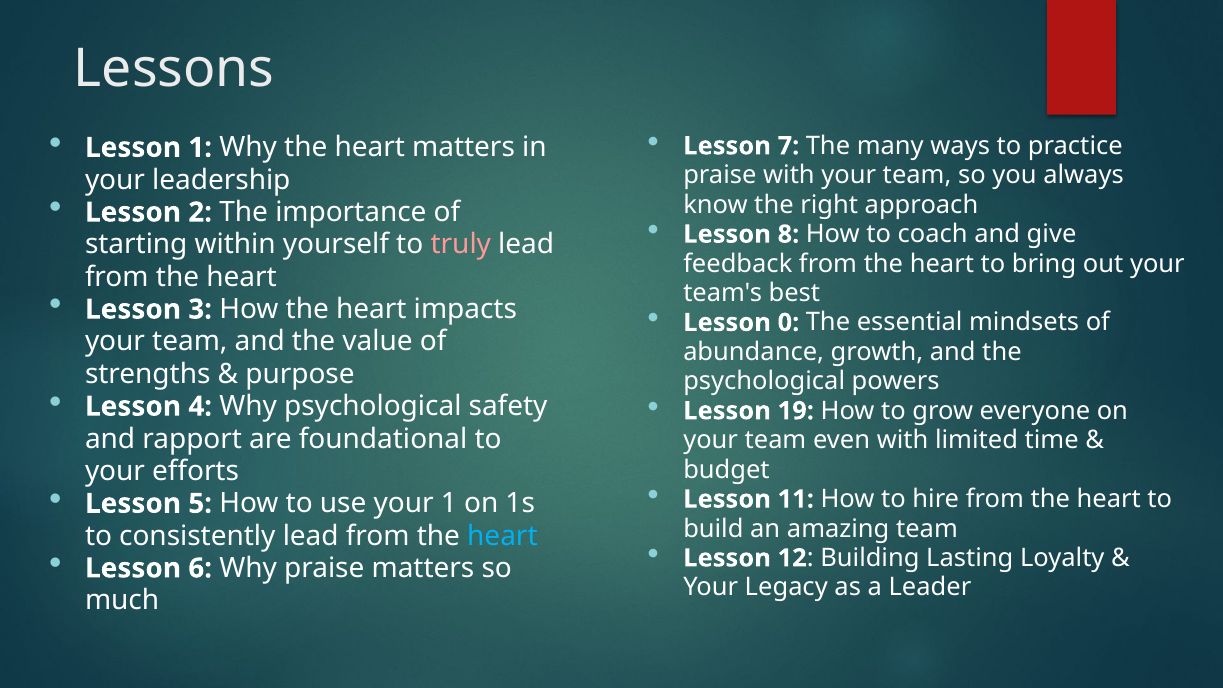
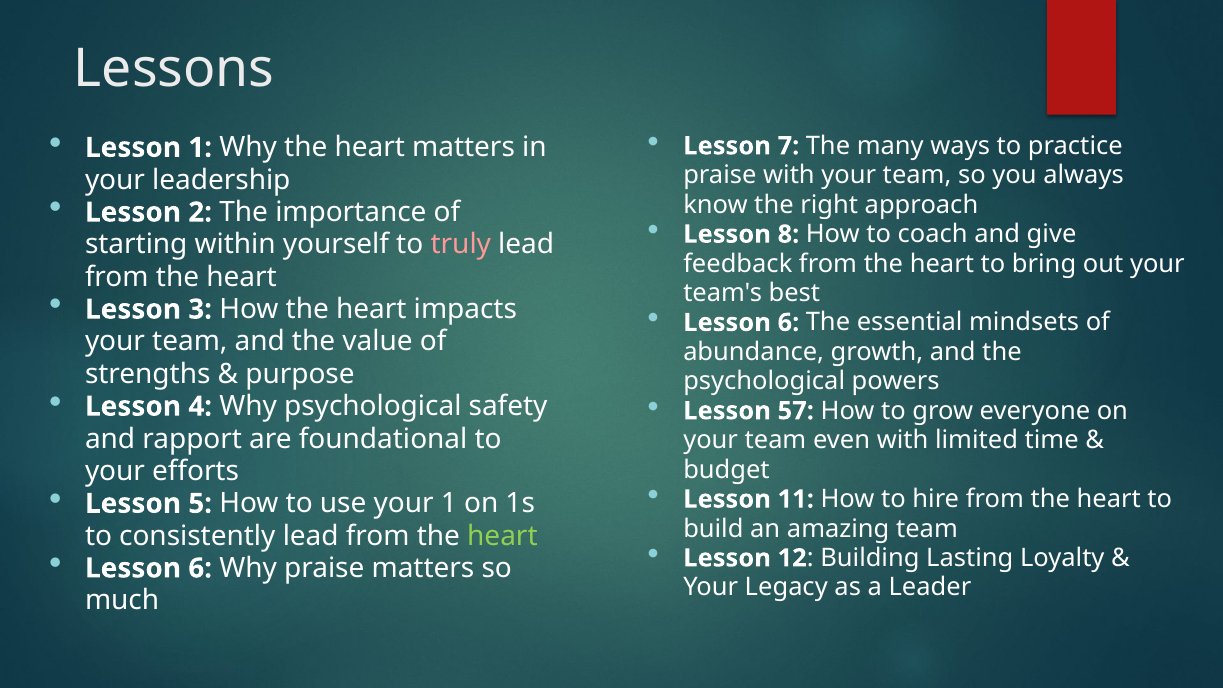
0: 0 -> 6 (788, 323)
19: 19 -> 57 (796, 411)
heart colour: light blue -> light green (502, 536)
